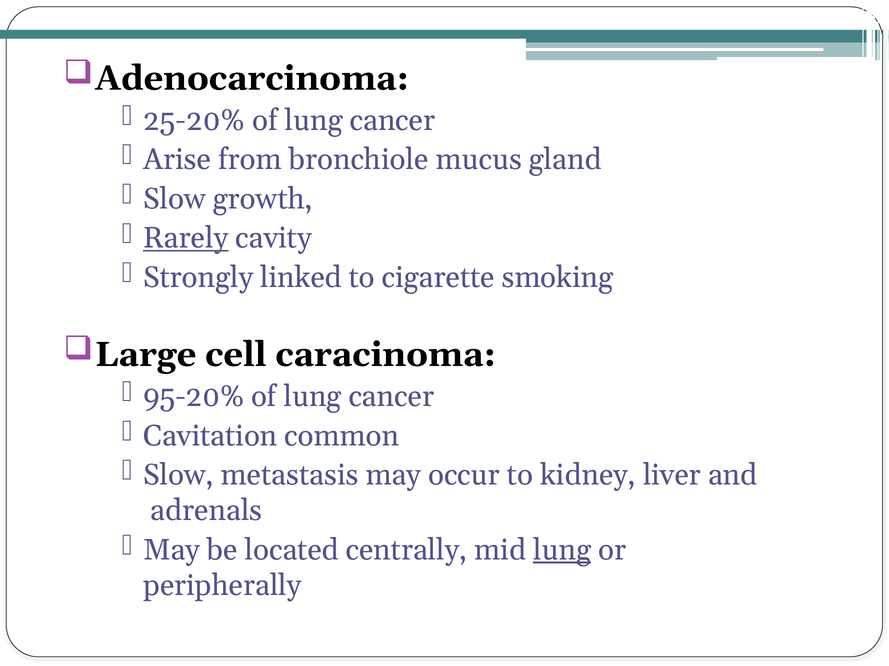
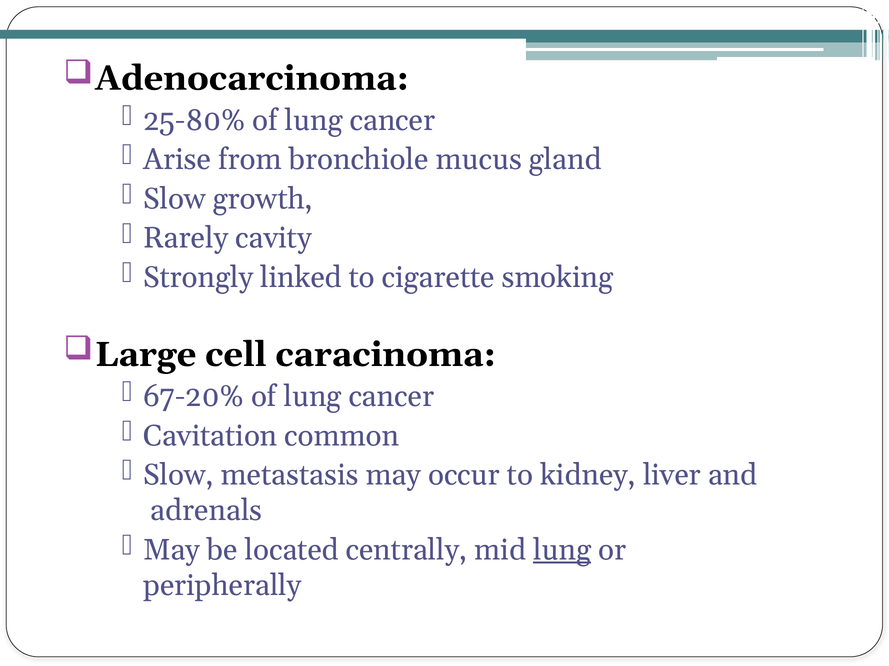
25-20%: 25-20% -> 25-80% (194, 120)
Rarely underline: present -> none (186, 238)
95-20%: 95-20% -> 67-20% (194, 397)
